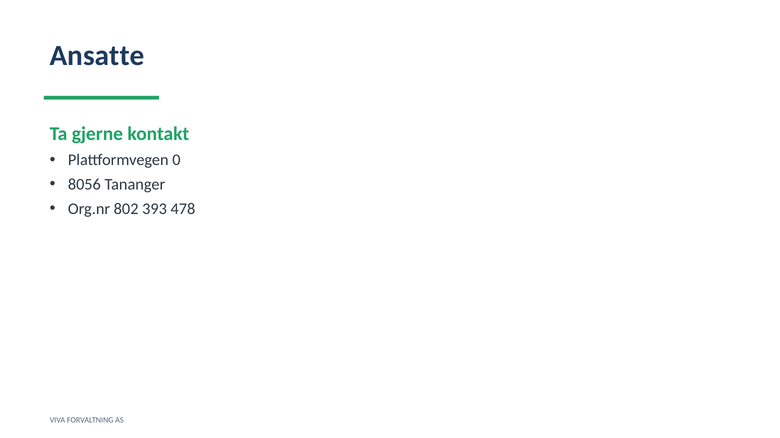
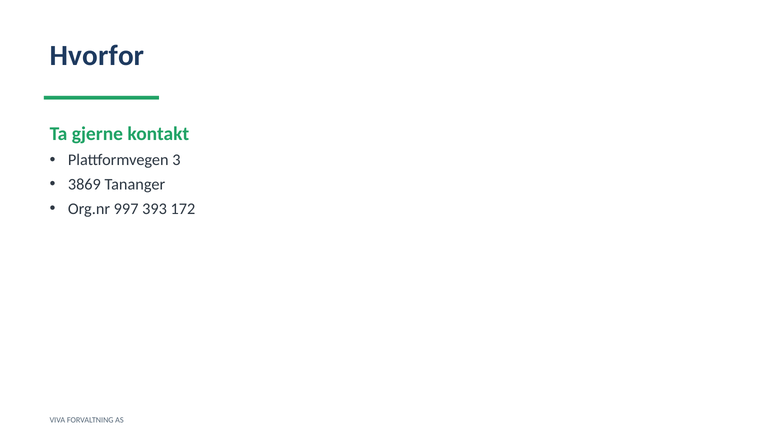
Ansatte: Ansatte -> Hvorfor (97, 56)
0: 0 -> 3 (176, 160)
8056: 8056 -> 3869 (84, 185)
802: 802 -> 997 (126, 209)
478: 478 -> 172 (183, 209)
